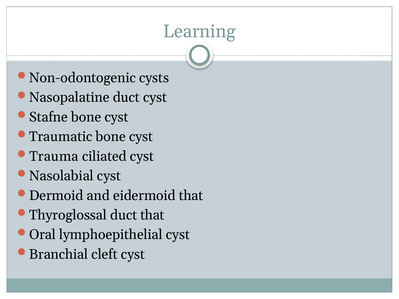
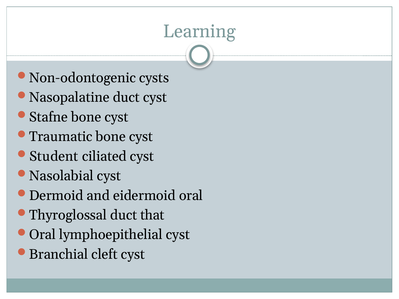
Trauma: Trauma -> Student (54, 156)
eidermoid that: that -> oral (191, 196)
